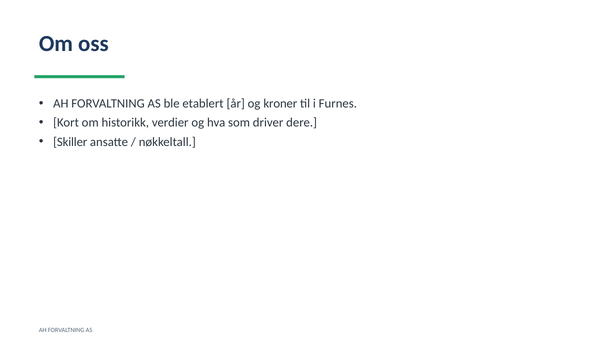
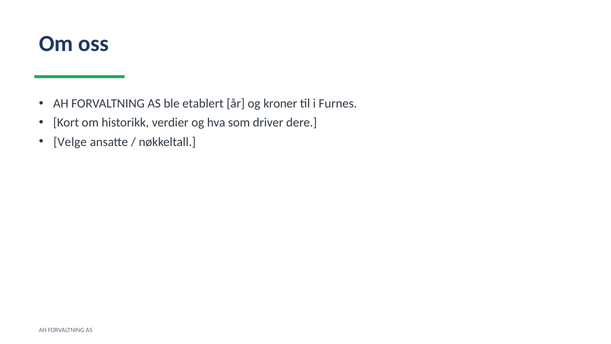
Skiller: Skiller -> Velge (70, 142)
